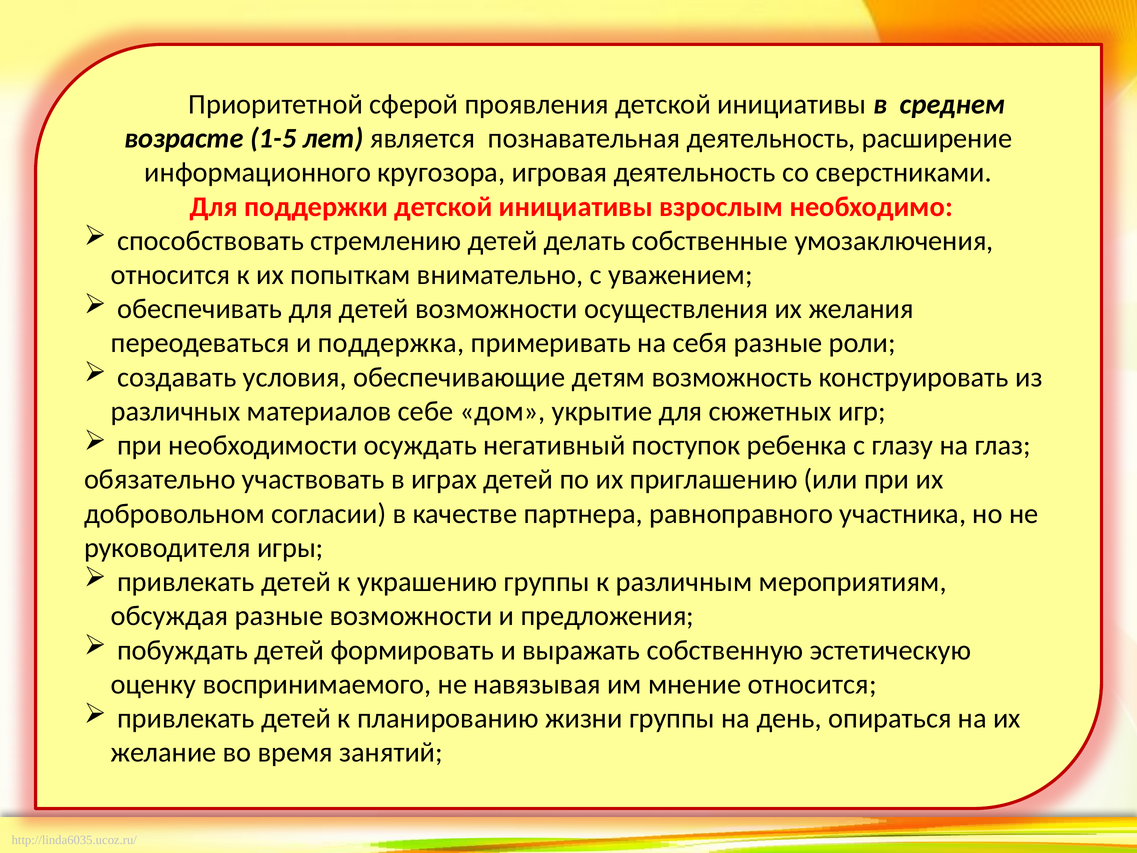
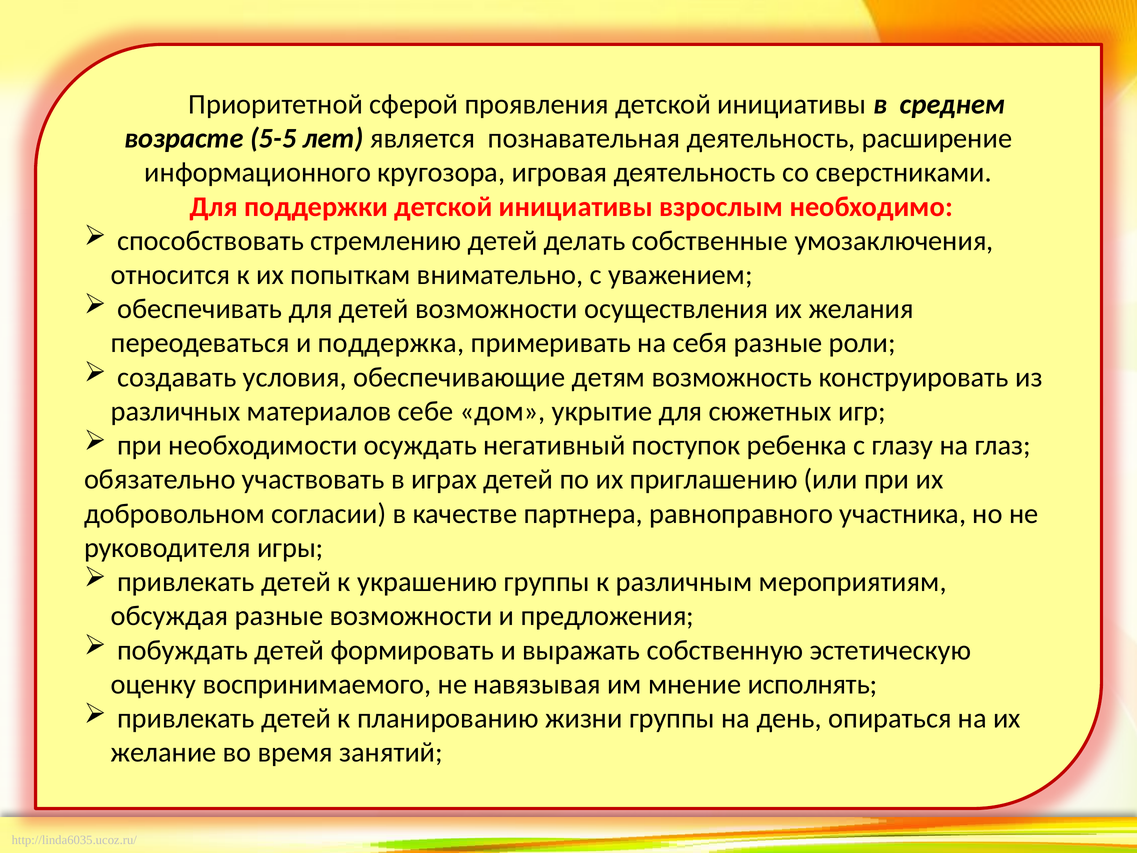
1-5: 1-5 -> 5-5 (273, 138)
мнение относится: относится -> исполнять (812, 684)
